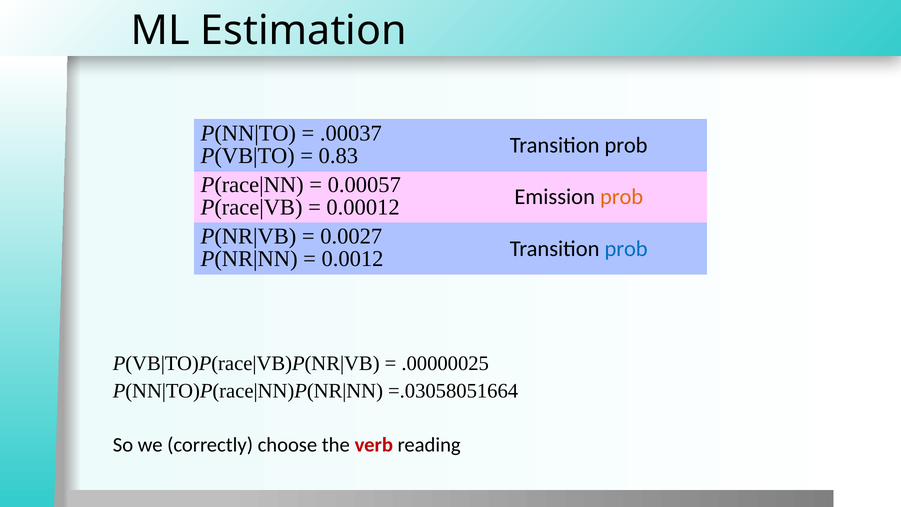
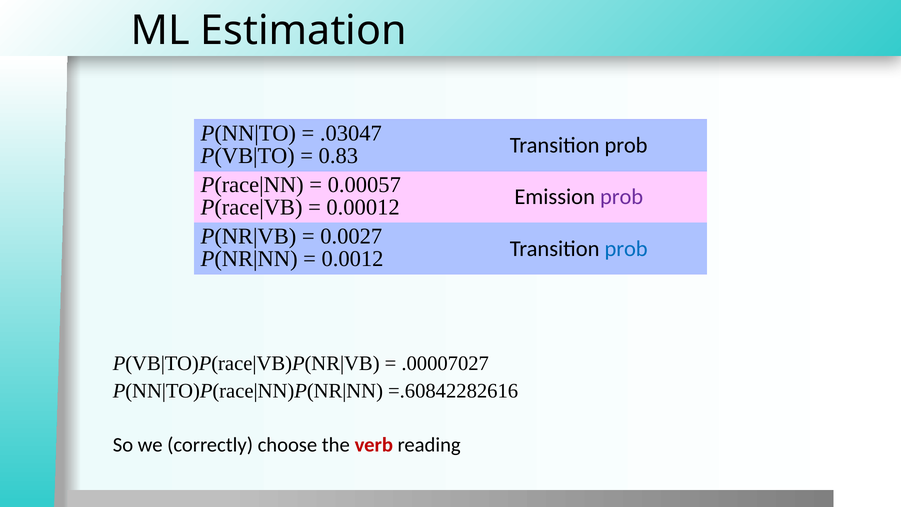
.00037: .00037 -> .03047 (351, 133)
prob colour: orange -> purple (622, 197)
.00000025: .00000025 -> .00007027 (445, 364)
=.03058051664: =.03058051664 -> =.60842282616 (453, 391)
